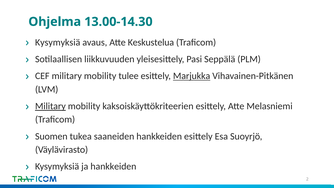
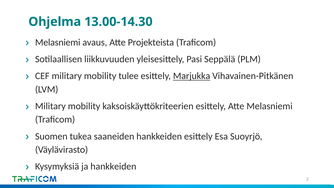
Kysymyksiä: Kysymyksiä -> Melasniemi (58, 42)
Keskustelua: Keskustelua -> Projekteista (151, 42)
Military underline: present -> none (50, 106)
